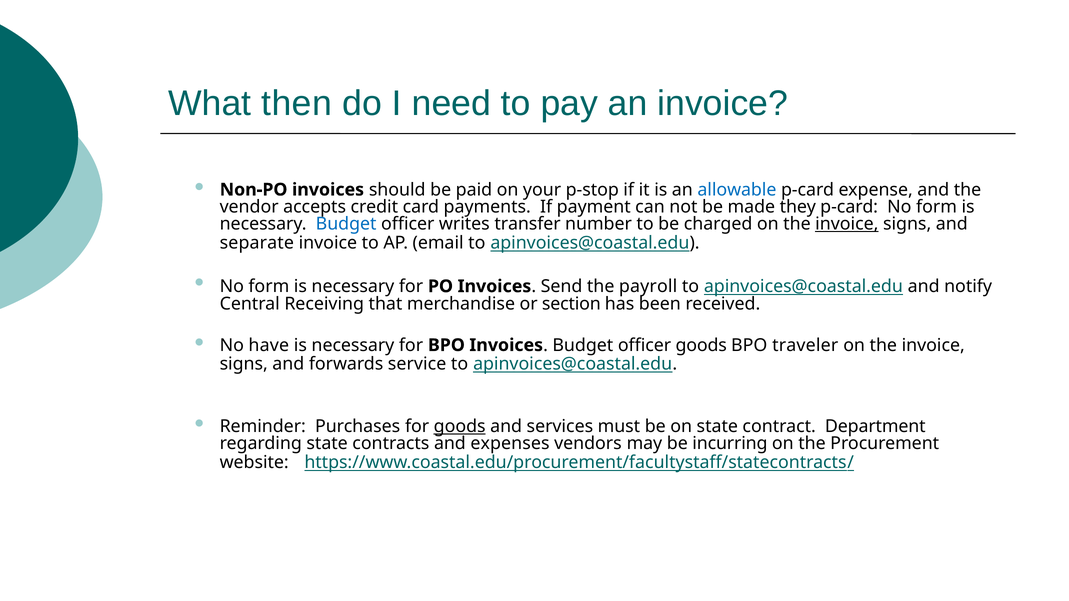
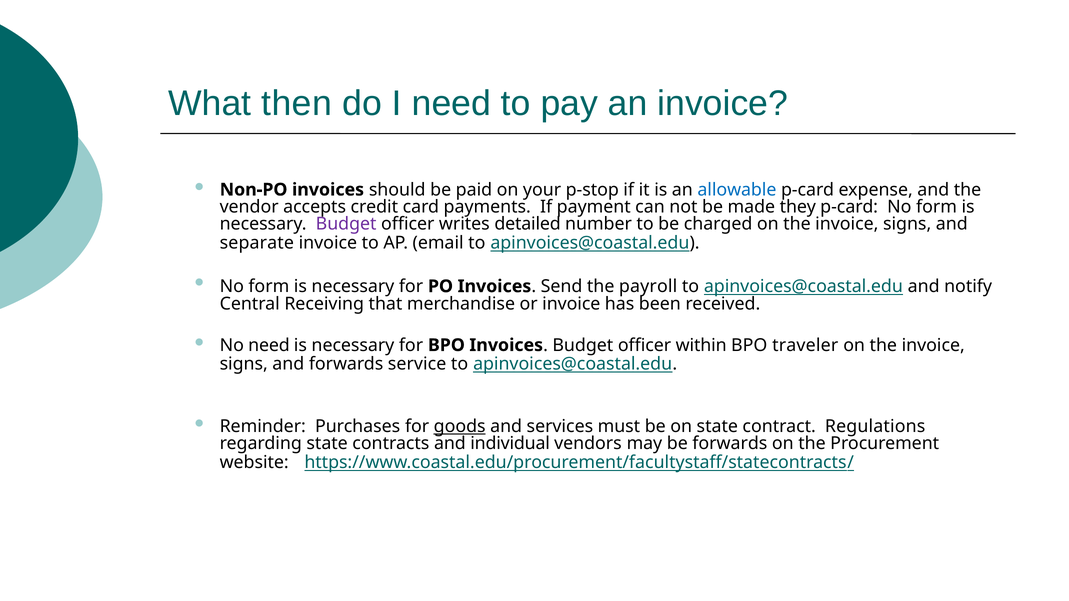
Budget colour: blue -> purple (346, 224)
transfer: transfer -> detailed (528, 224)
invoice underline: present -> none (847, 224)
or section: section -> invoice (571, 304)
No have: have -> need (269, 345)
officer goods: goods -> within (701, 345)
Department: Department -> Regulations (875, 427)
expenses: expenses -> individual (510, 444)
be incurring: incurring -> forwards (730, 444)
